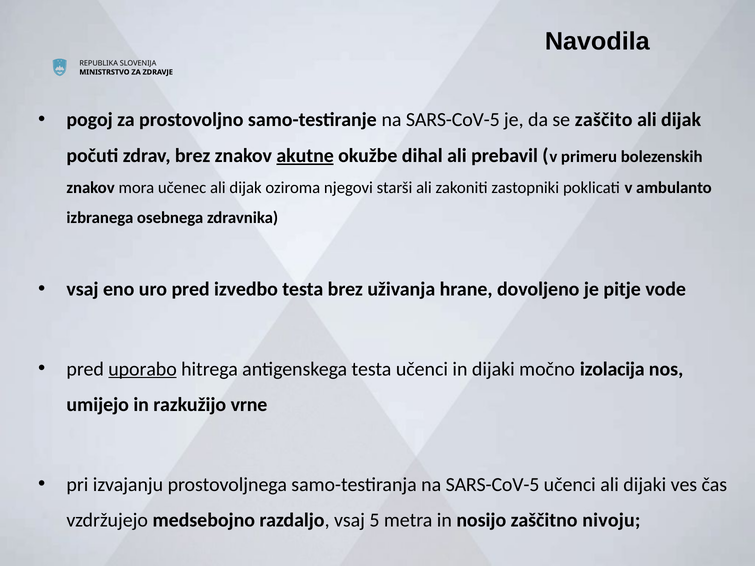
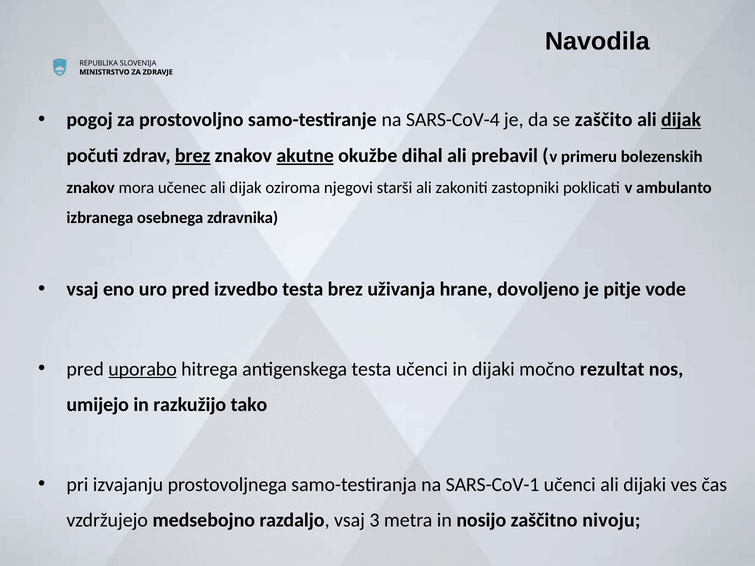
samo-testiranje na SARS-CoV-5: SARS-CoV-5 -> SARS-CoV-4 (453, 120)
dijak underline: none -> present (681, 120)
brez underline: none -> present (193, 156)
izolacija: izolacija -> rezultat (612, 369)
vrne: vrne -> tako (249, 405)
samo-testiranja na SARS-CoV-5: SARS-CoV-5 -> SARS-CoV-1 (493, 485)
5: 5 -> 3 (374, 521)
